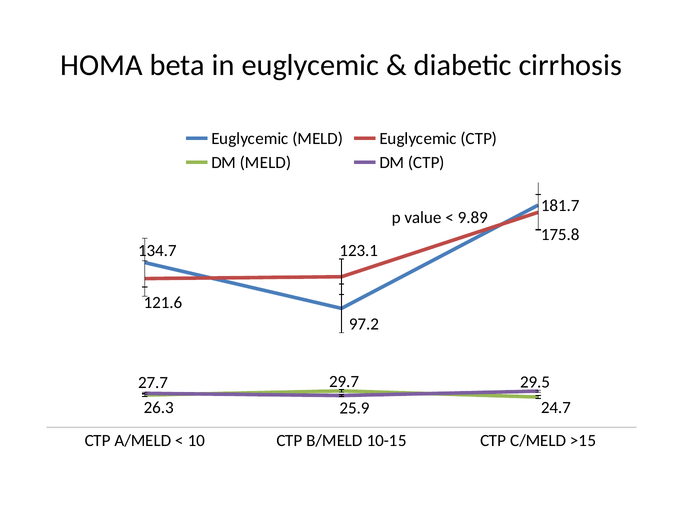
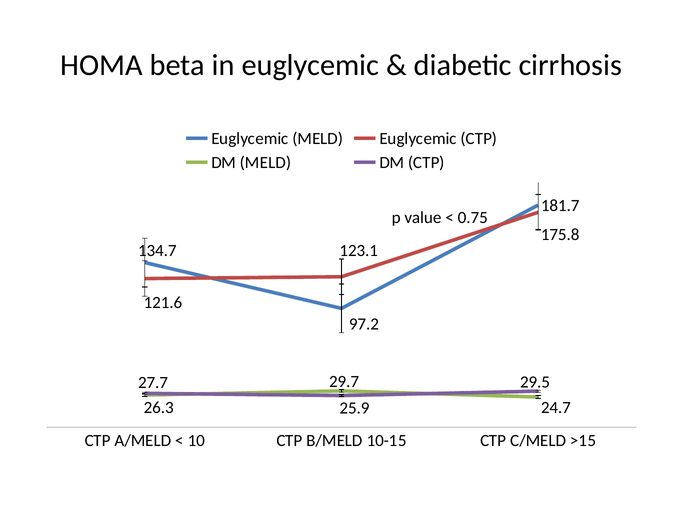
9.89: 9.89 -> 0.75 (473, 218)
